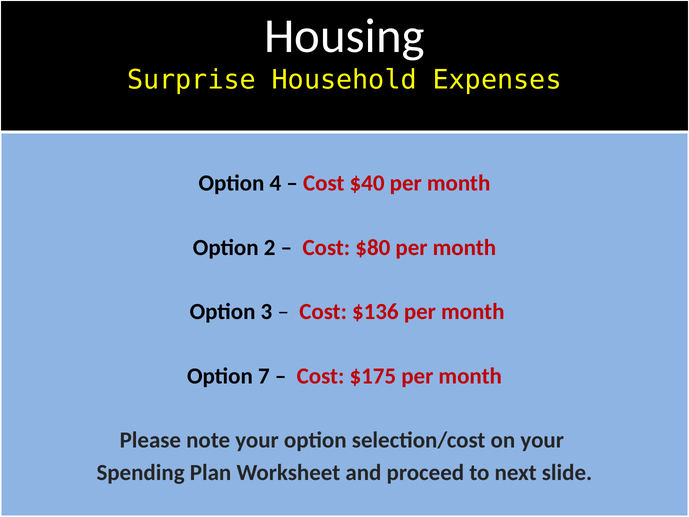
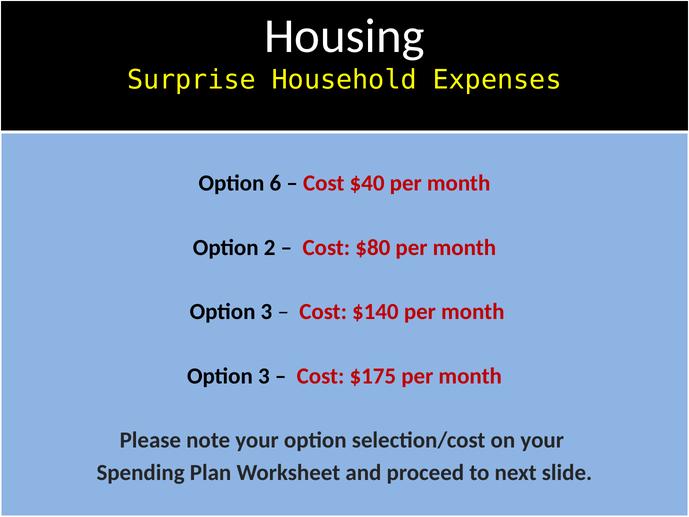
4: 4 -> 6 (275, 183)
$136: $136 -> $140 (375, 312)
7: 7 -> 3 (264, 376)
